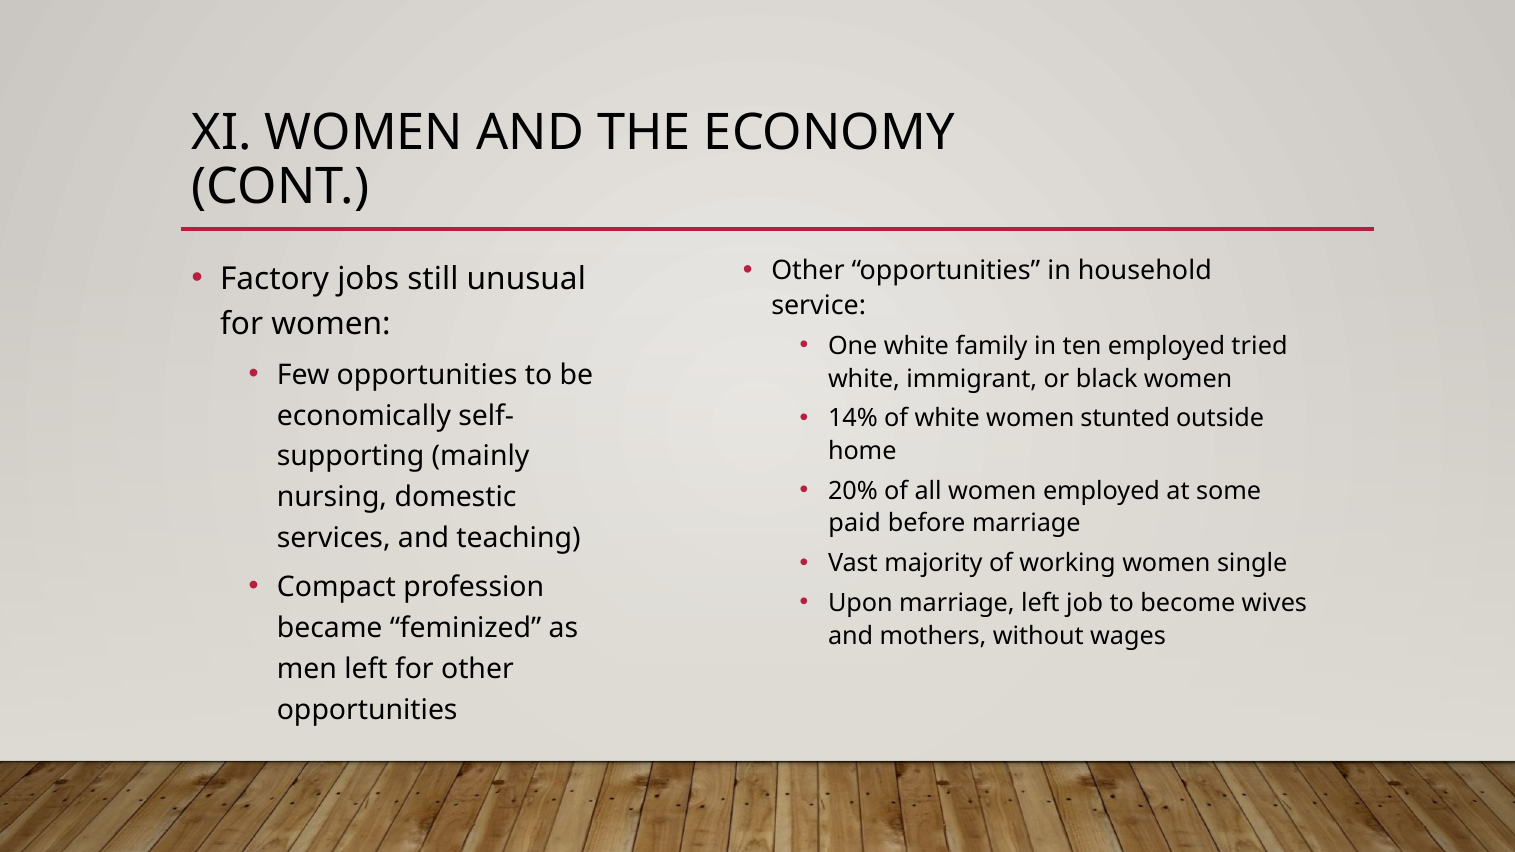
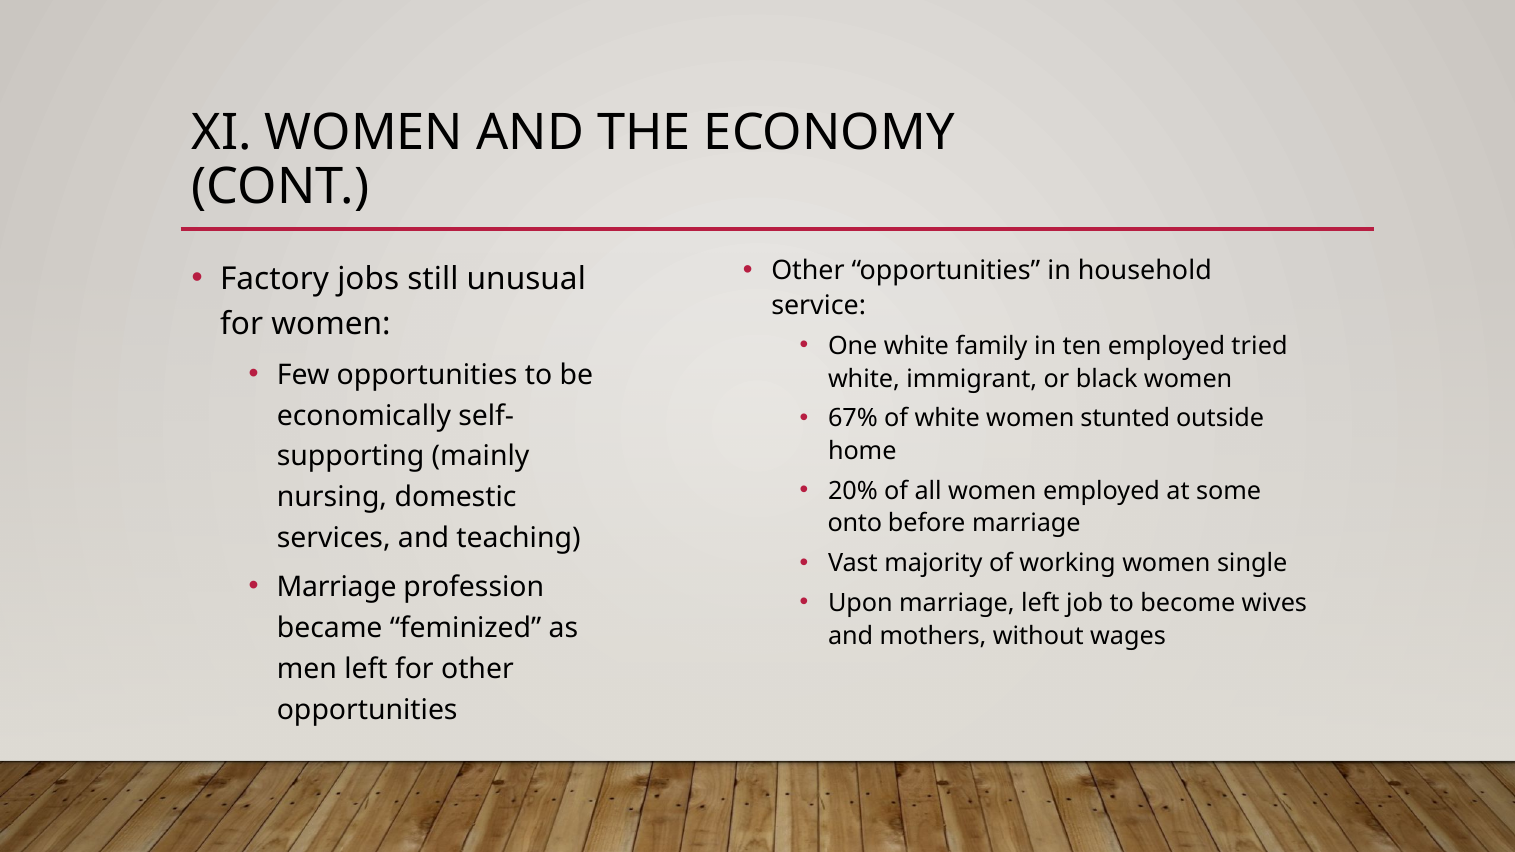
14%: 14% -> 67% (853, 419)
paid: paid -> onto (855, 524)
Compact: Compact -> Marriage (337, 587)
